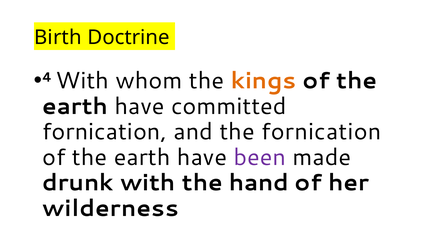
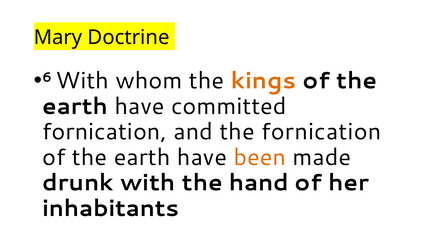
Birth: Birth -> Mary (58, 37)
4: 4 -> 6 (47, 77)
been colour: purple -> orange (260, 157)
wilderness: wilderness -> inhabitants (111, 208)
